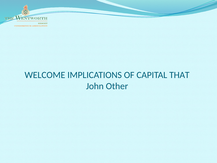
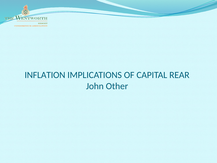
WELCOME: WELCOME -> INFLATION (45, 75)
THAT: THAT -> REAR (179, 75)
